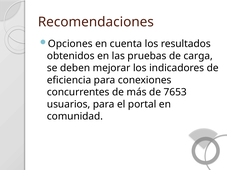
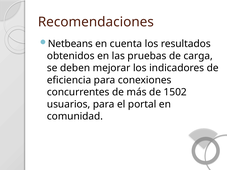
Opciones: Opciones -> Netbeans (70, 44)
7653: 7653 -> 1502 (175, 92)
